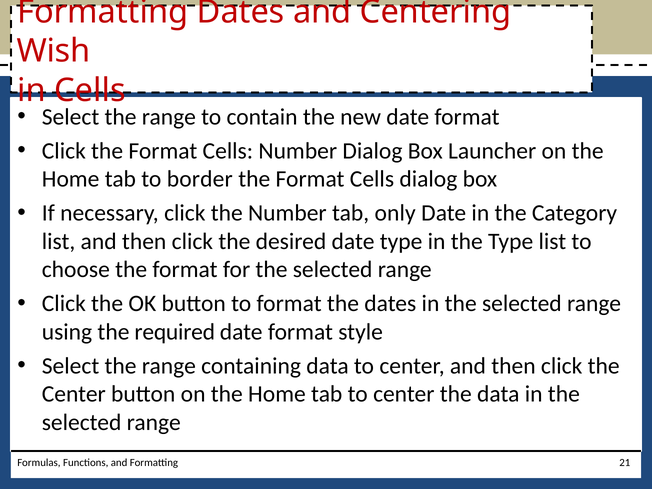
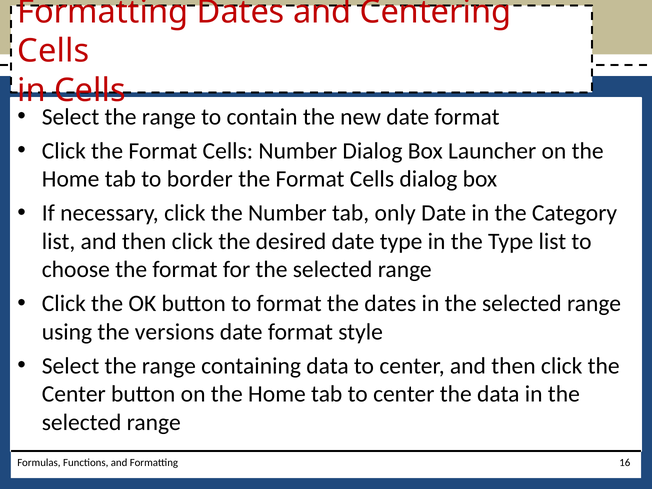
Wish: Wish -> Cells (53, 51)
required: required -> versions (175, 332)
21: 21 -> 16 (625, 463)
